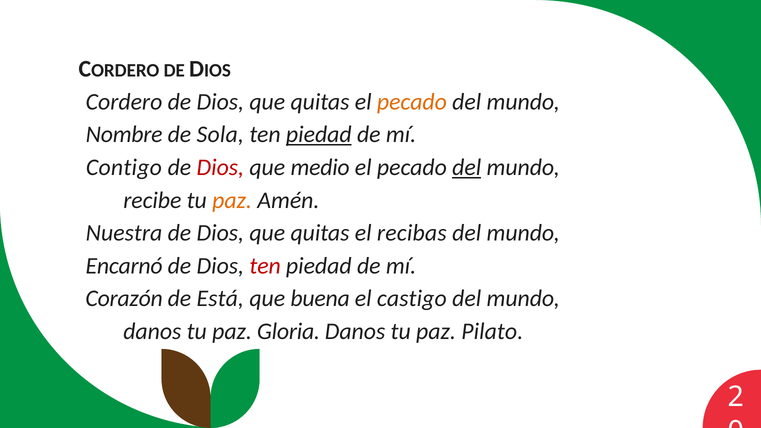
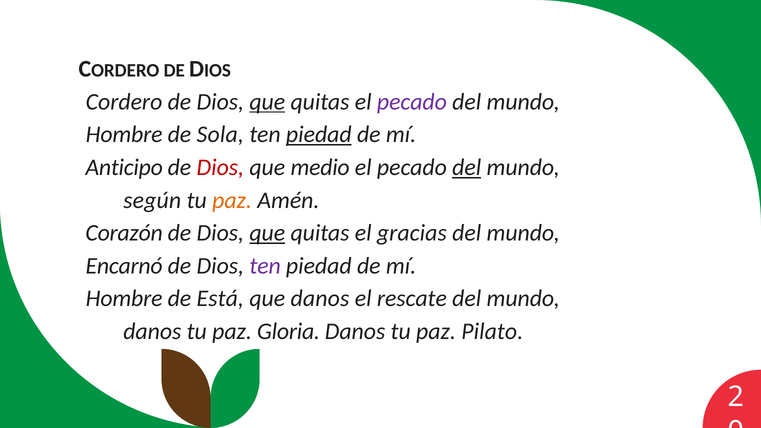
que underline: none -> present (267, 102)
pecado colour: orange -> purple (412, 102)
Nombre: Nombre -> Hombre (124, 135)
Contigo: Contigo -> Anticipo (124, 167)
recibe: recibe -> según (152, 200)
Nuestra: Nuestra -> Corazón (124, 233)
que underline: none -> present (267, 233)
recibas: recibas -> gracias (412, 233)
ten colour: red -> purple (265, 266)
Corazón: Corazón -> Hombre (124, 299)
que buena: buena -> danos (320, 299)
castigo: castigo -> rescate (412, 299)
